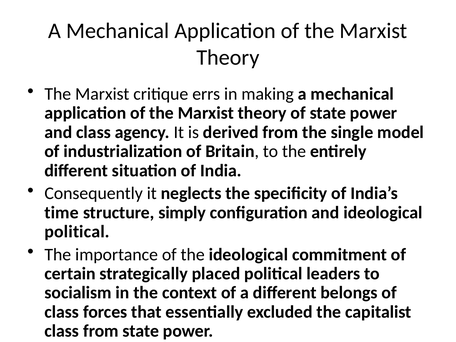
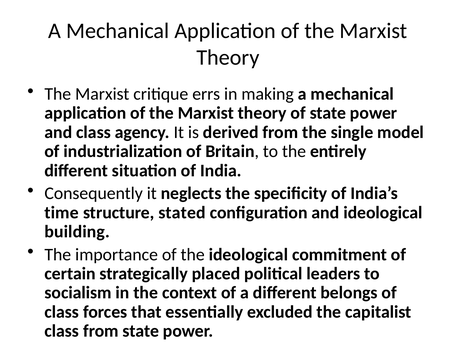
simply: simply -> stated (182, 213)
political: political -> building (77, 232)
